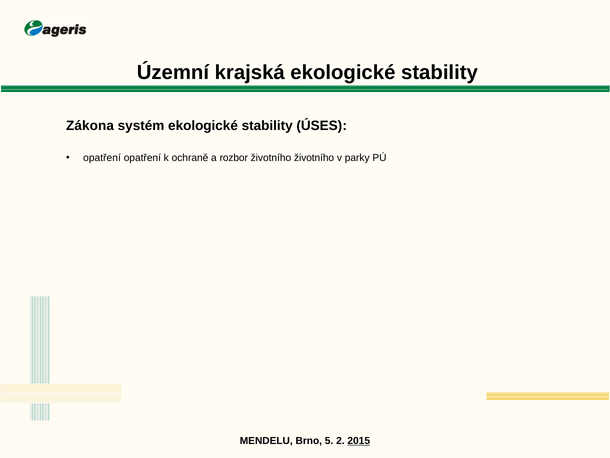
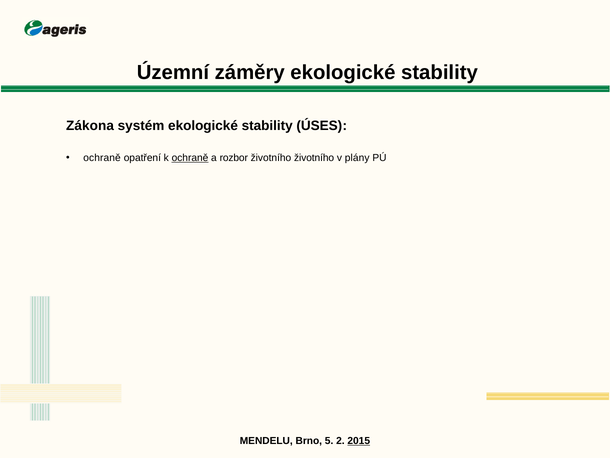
krajská: krajská -> záměry (250, 72)
opatření: opatření -> ochraně (102, 158)
ochraně underline: none -> present (190, 158)
parky: parky -> plány (357, 158)
